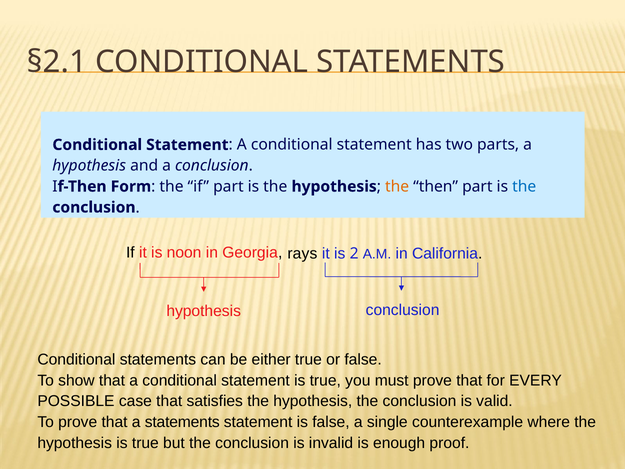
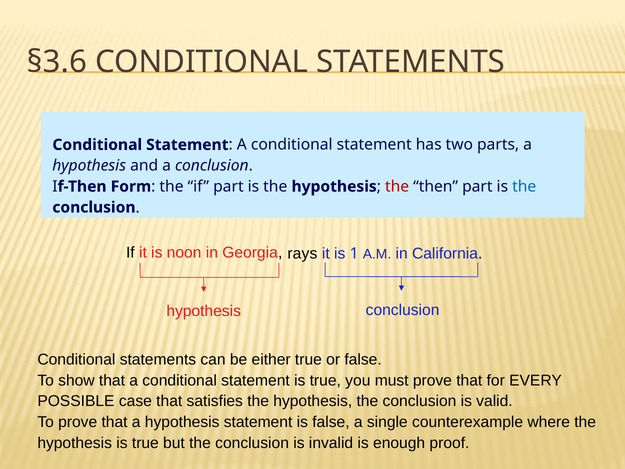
§2.1: §2.1 -> §3.6 (57, 62)
the colour: orange -> red (397, 186)
2: 2 -> 1 (354, 253)
that a statements: statements -> hypothesis (182, 422)
